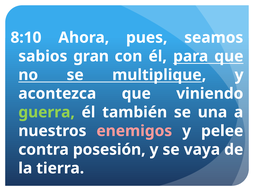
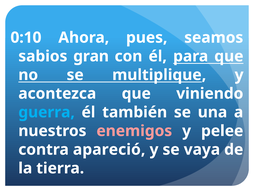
8:10: 8:10 -> 0:10 (26, 37)
guerra colour: light green -> light blue (47, 112)
posesión: posesión -> apareció (109, 149)
